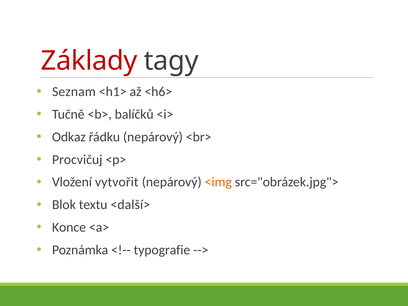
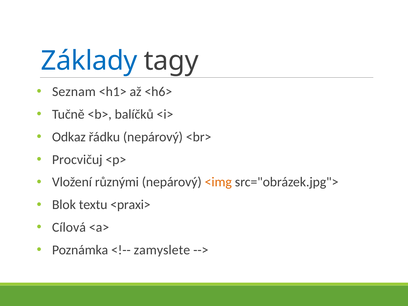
Základy colour: red -> blue (89, 61)
vytvořit: vytvořit -> různými (117, 182)
<další>: <další> -> <praxi> (130, 205)
Konce: Konce -> Cílová (69, 227)
typografie: typografie -> zamyslete (162, 250)
